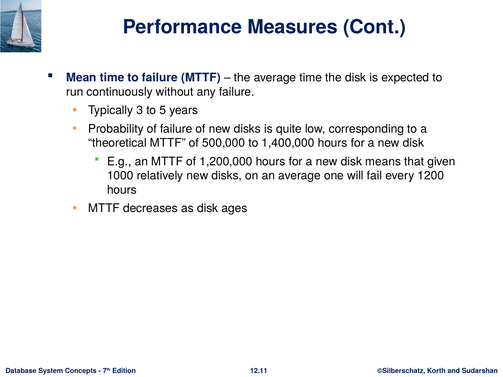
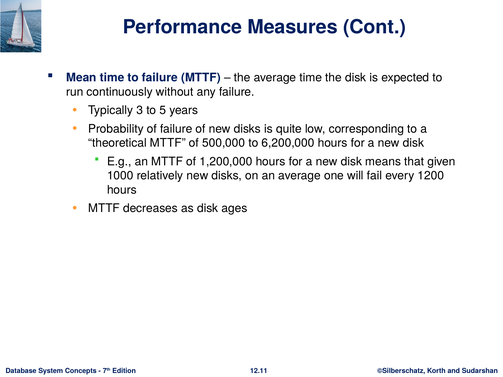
1,400,000: 1,400,000 -> 6,200,000 (288, 143)
